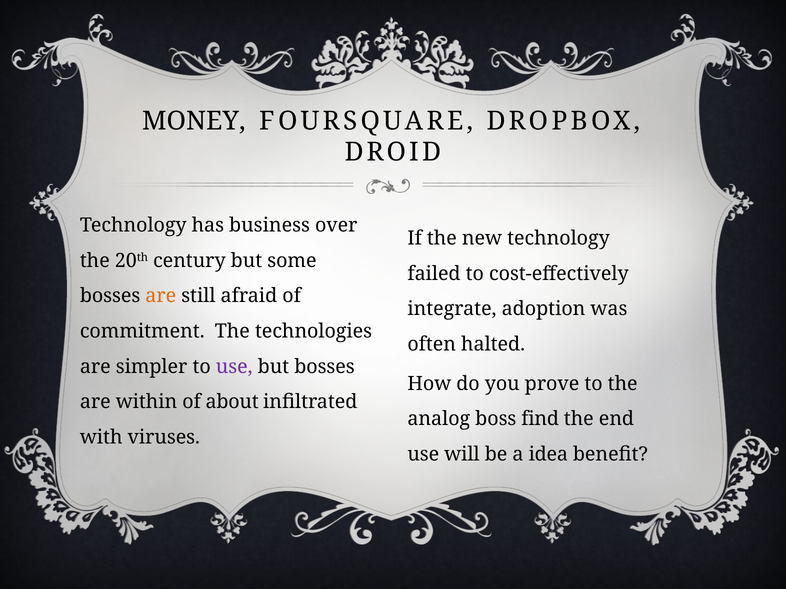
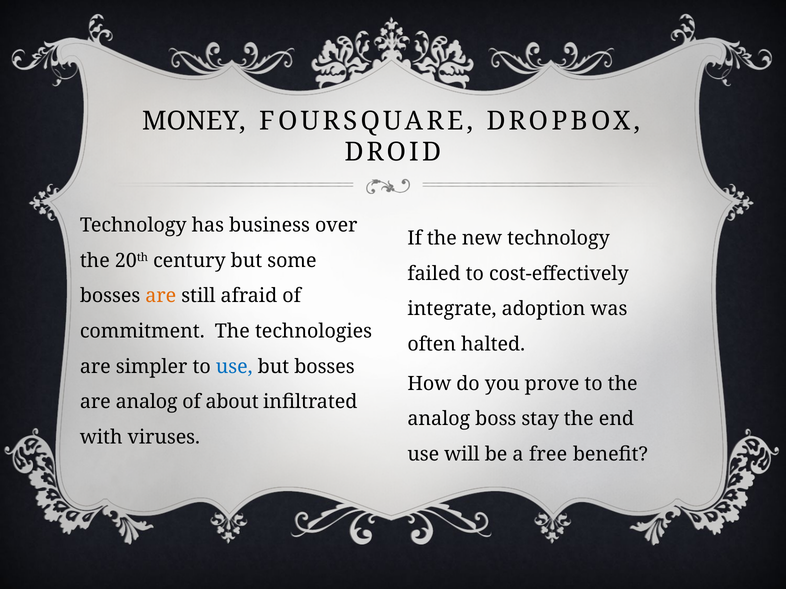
use colour: purple -> blue (234, 367)
are within: within -> analog (147, 402)
find: find -> stay (540, 419)
idea: idea -> free (548, 455)
